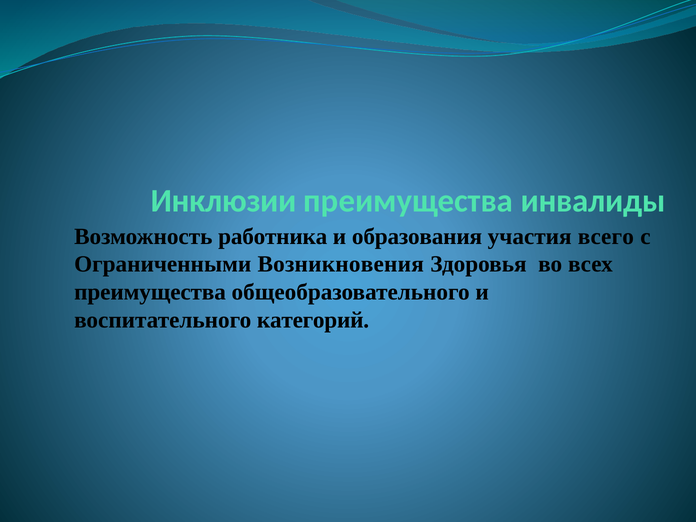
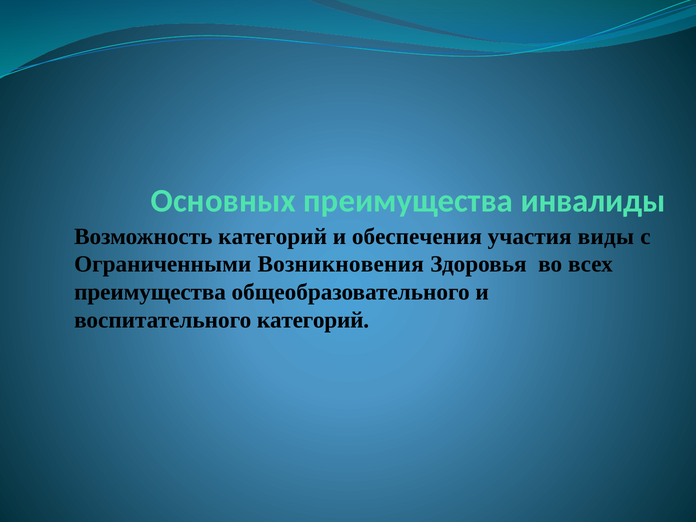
Инклюзии: Инклюзии -> Основных (223, 201)
Возможность работника: работника -> категорий (273, 236)
образования: образования -> обеспечения (417, 236)
всего: всего -> виды (606, 236)
